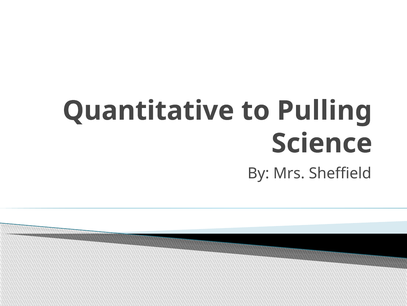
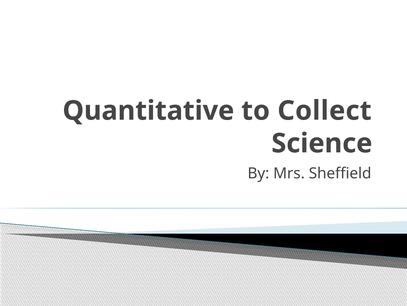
Pulling: Pulling -> Collect (325, 110)
